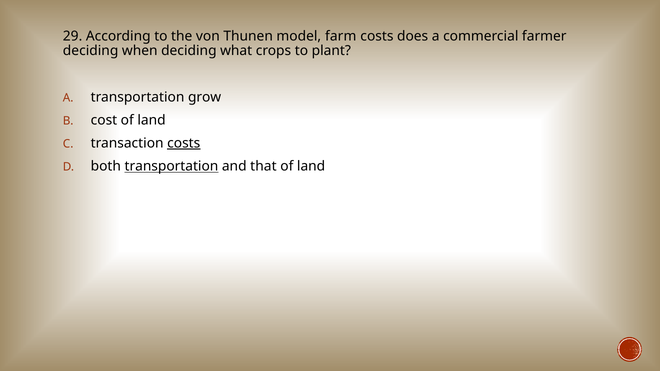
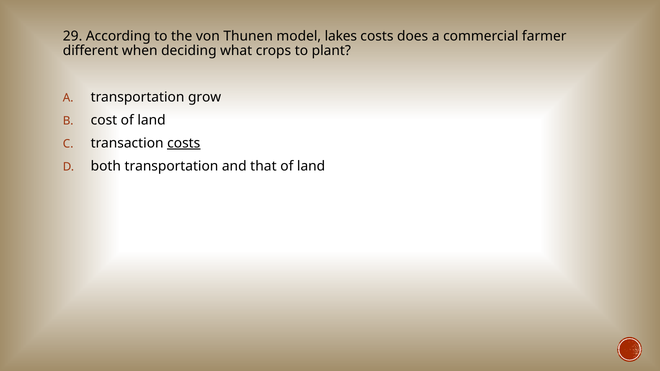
farm: farm -> lakes (341, 36)
deciding: deciding -> different (91, 51)
transportation underline: present -> none (171, 166)
